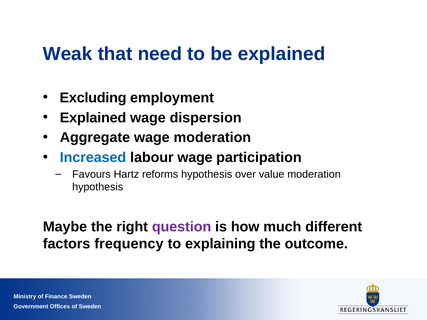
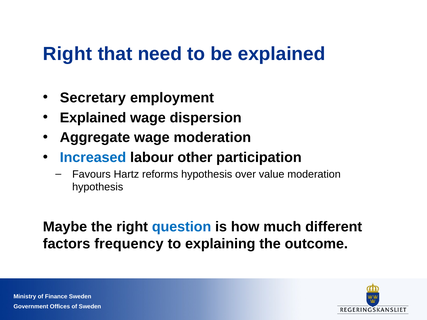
Weak: Weak -> Right (68, 54)
Excluding: Excluding -> Secretary (93, 98)
labour wage: wage -> other (195, 158)
question colour: purple -> blue (182, 227)
